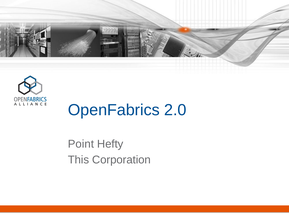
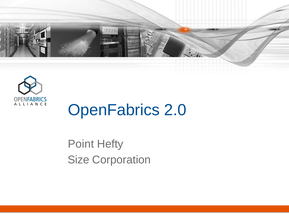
This: This -> Size (79, 160)
